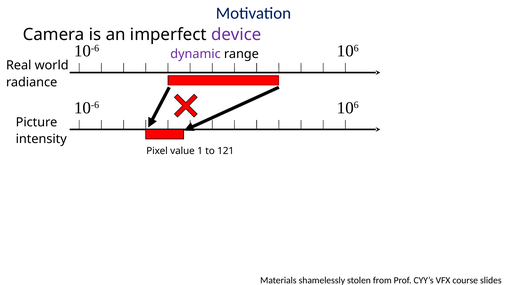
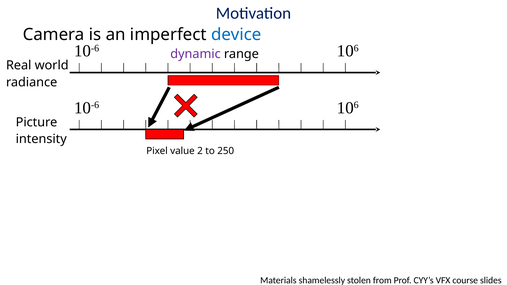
device colour: purple -> blue (236, 34)
1: 1 -> 2 (200, 151)
121: 121 -> 250 (226, 151)
